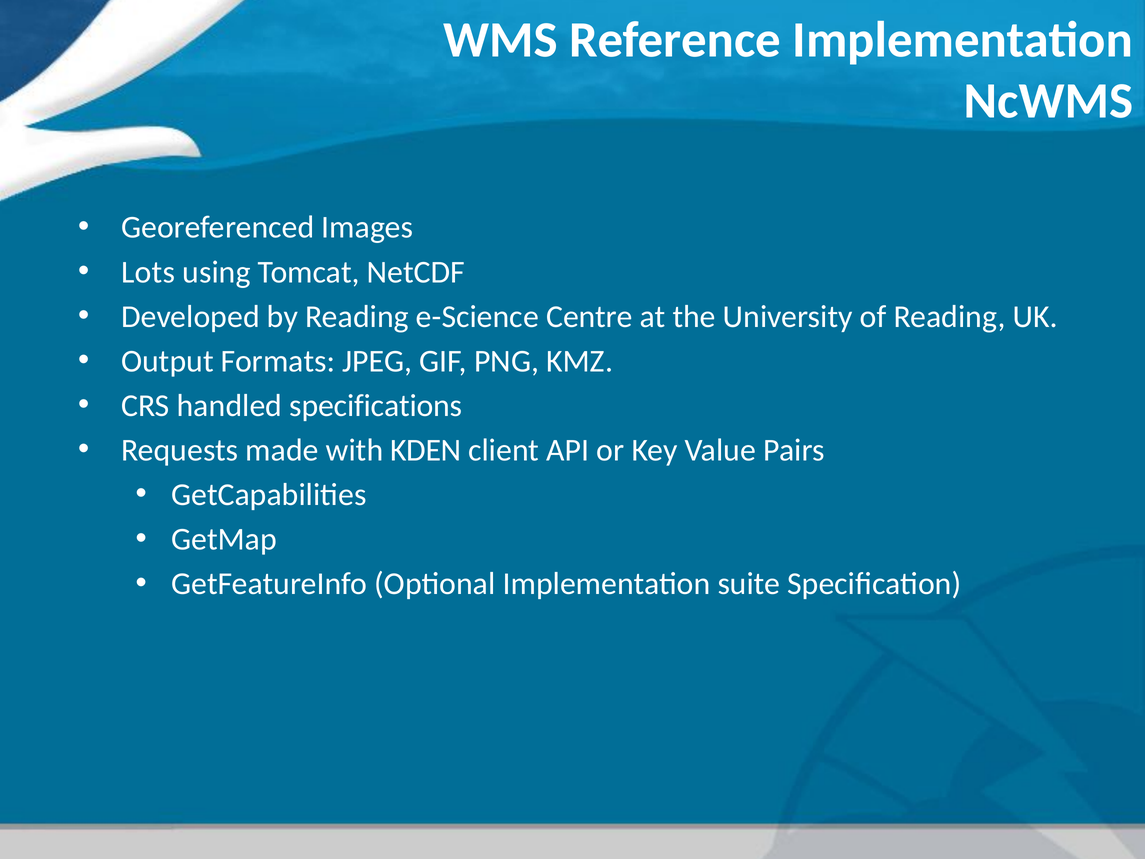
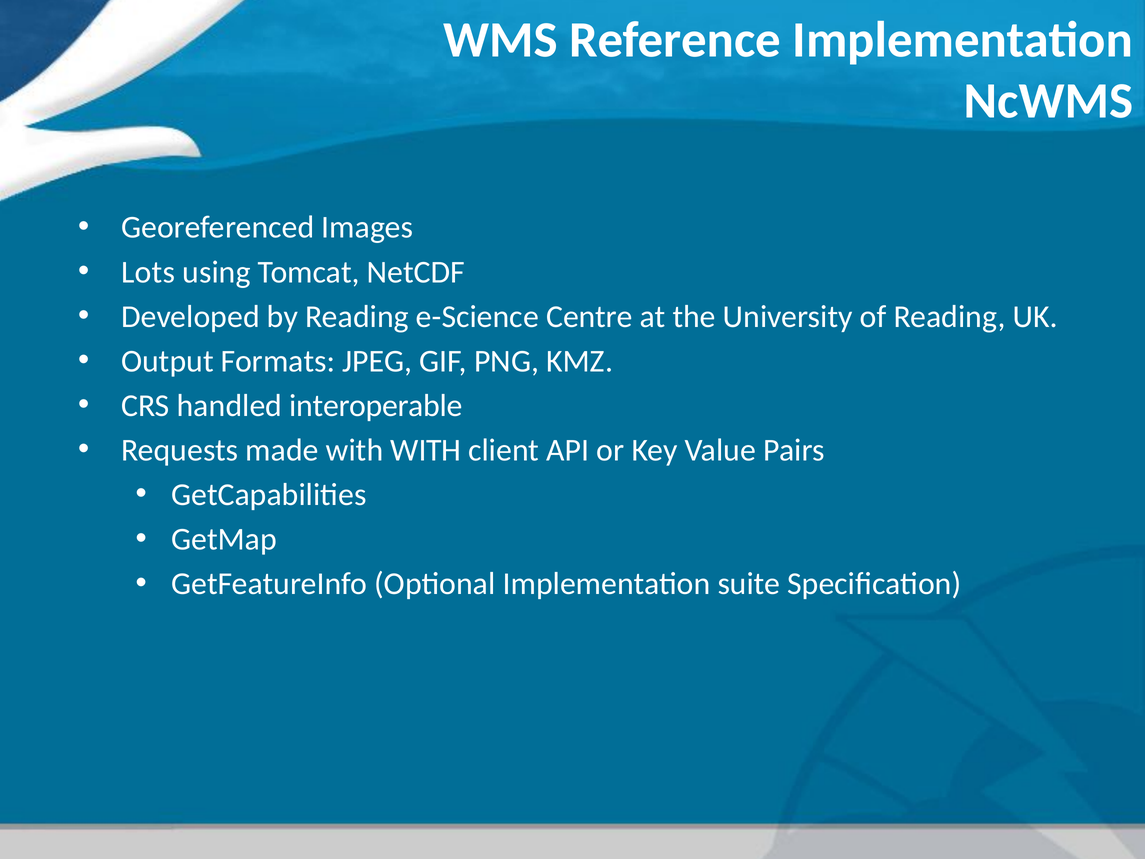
specifications: specifications -> interoperable (376, 406)
with KDEN: KDEN -> WITH (426, 450)
